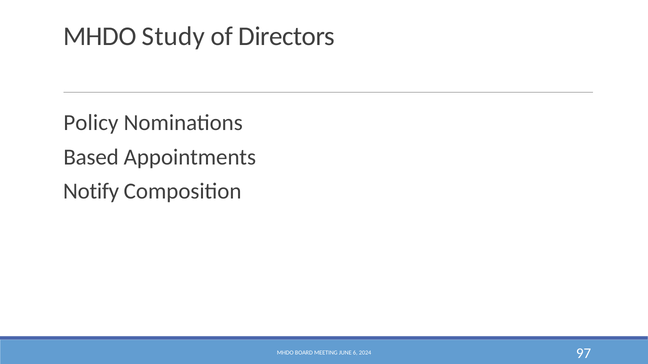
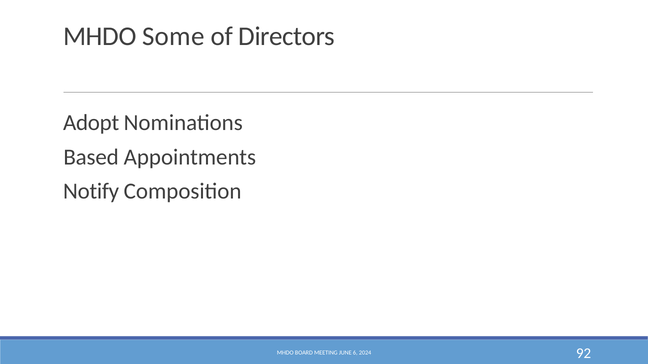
Study: Study -> Some (173, 37)
Policy: Policy -> Adopt (91, 123)
97: 97 -> 92 (584, 354)
